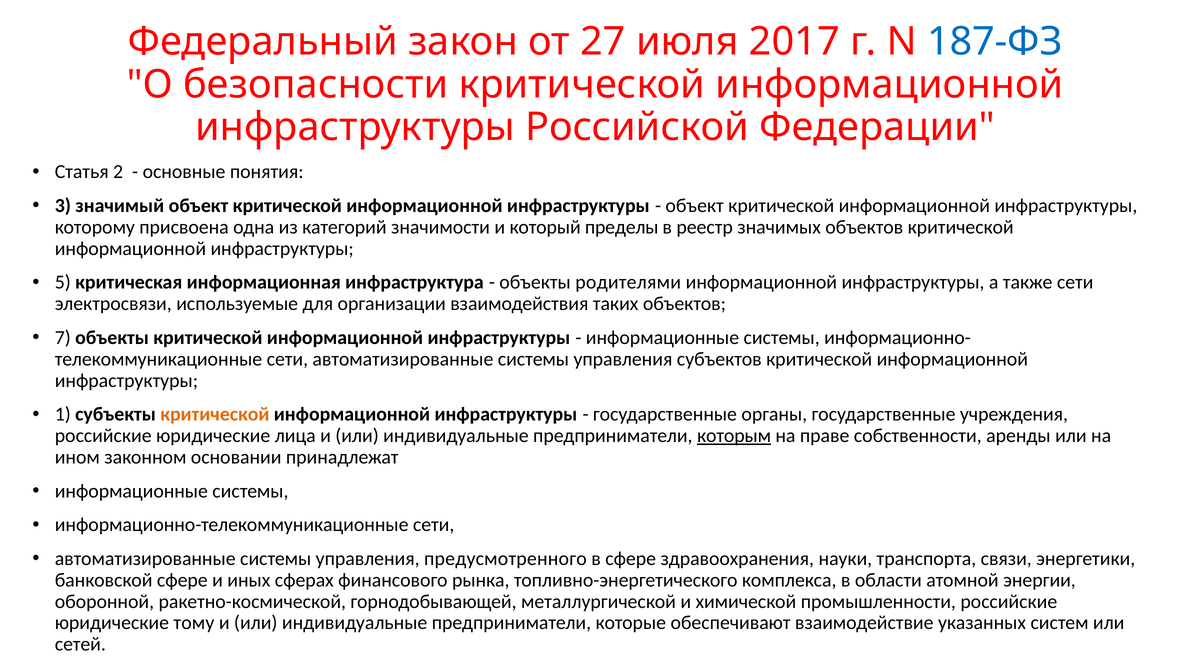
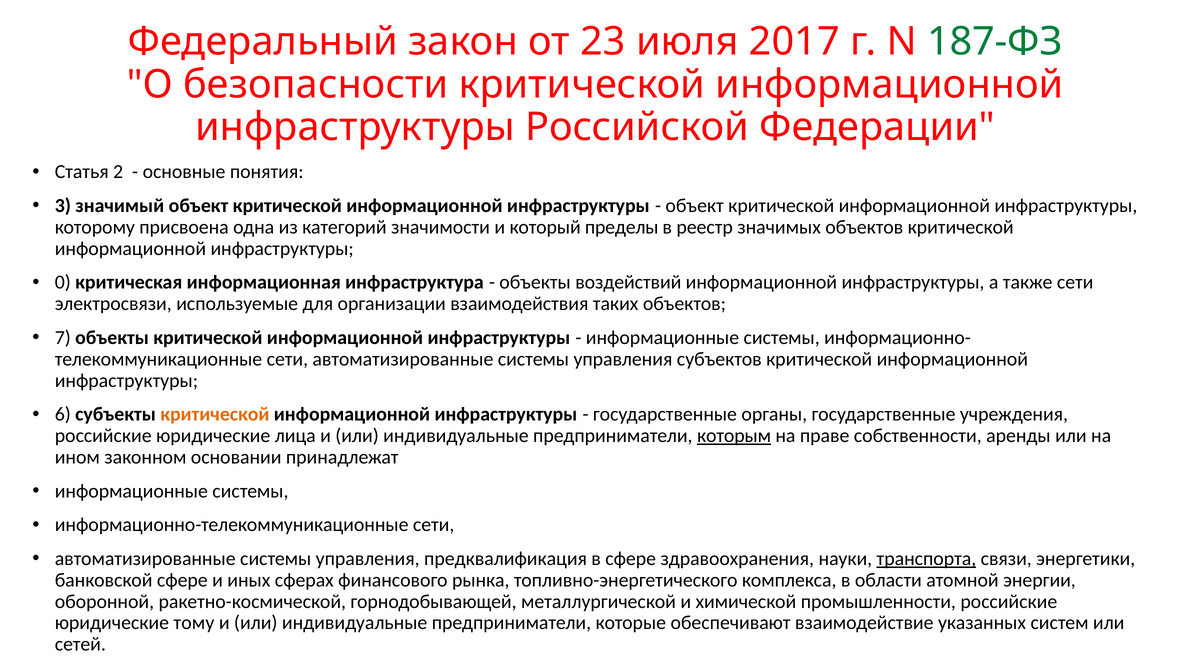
27: 27 -> 23 (603, 42)
187-ФЗ colour: blue -> green (995, 42)
5: 5 -> 0 (63, 282)
родителями: родителями -> воздействий (628, 282)
1: 1 -> 6 (63, 414)
предусмотренного: предусмотренного -> предквалификация (506, 559)
транспорта underline: none -> present (926, 559)
